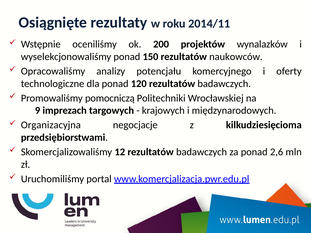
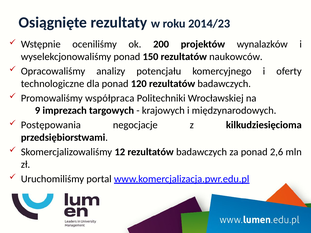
2014/11: 2014/11 -> 2014/23 (209, 24)
pomocniczą: pomocniczą -> współpraca (110, 98)
Organizacyjna: Organizacyjna -> Postępowania (51, 125)
